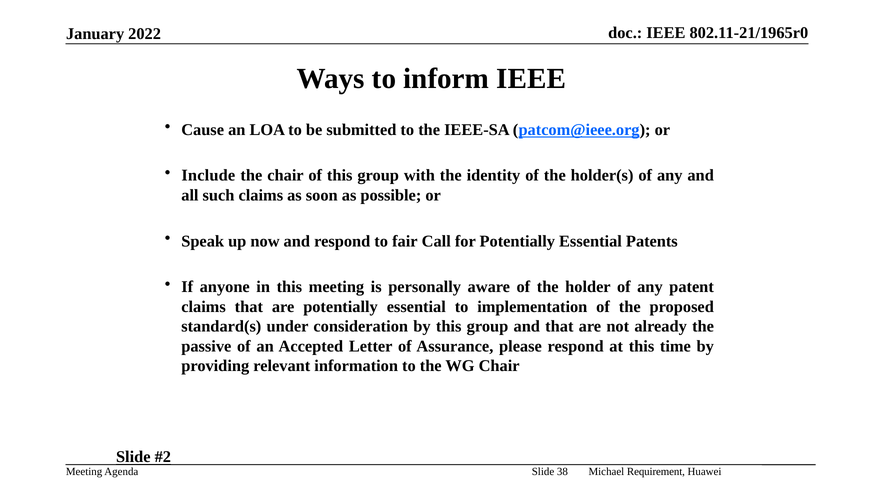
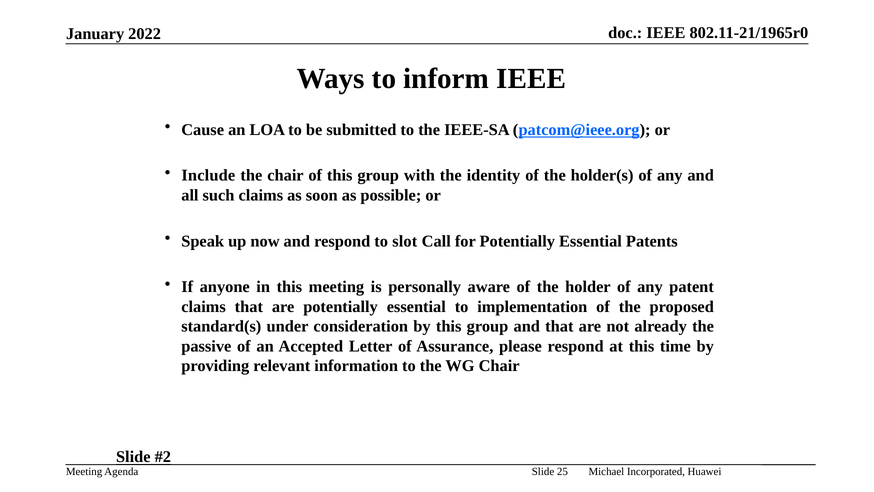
fair: fair -> slot (405, 241)
38: 38 -> 25 (562, 472)
Requirement: Requirement -> Incorporated (656, 472)
